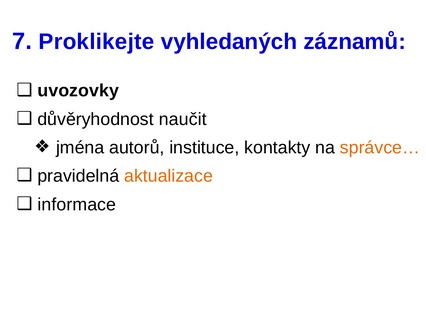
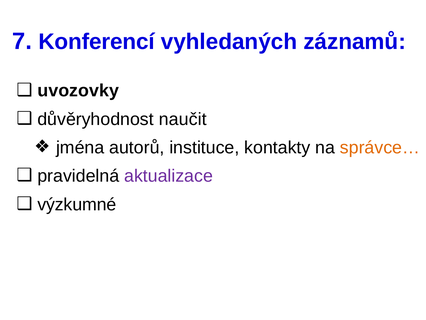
Proklikejte: Proklikejte -> Konferencí (97, 42)
aktualizace colour: orange -> purple (169, 176)
informace: informace -> výzkumné (77, 204)
